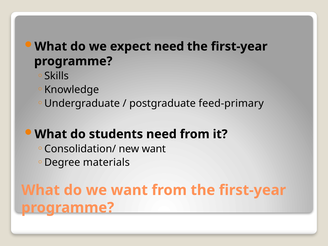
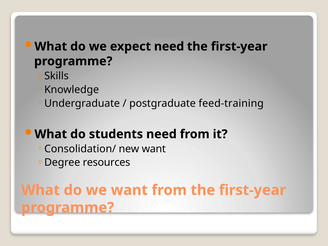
feed-primary: feed-primary -> feed-training (231, 103)
materials: materials -> resources (107, 163)
